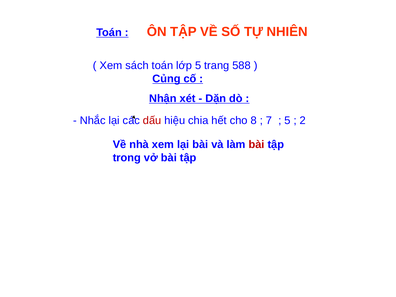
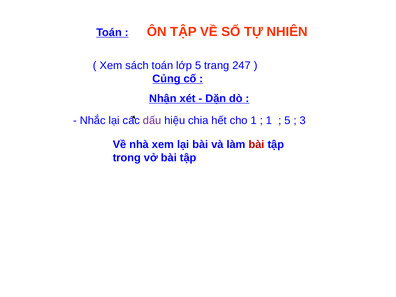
588: 588 -> 247 (242, 65)
dấu colour: red -> purple (152, 120)
cho 8: 8 -> 1 (254, 120)
7: 7 -> 1 (269, 120)
2: 2 -> 3 (303, 120)
